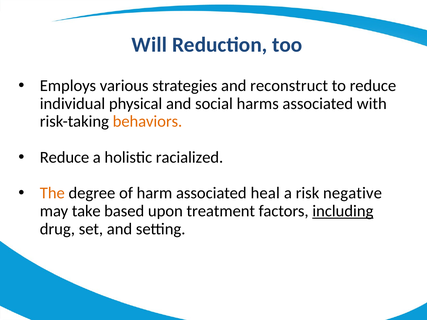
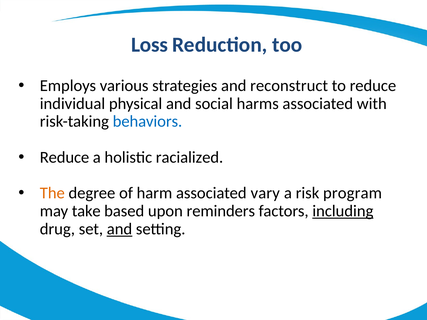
Will: Will -> Loss (150, 45)
behaviors colour: orange -> blue (147, 122)
heal: heal -> vary (265, 193)
negative: negative -> program (352, 193)
treatment: treatment -> reminders (221, 211)
and underline: none -> present (120, 229)
